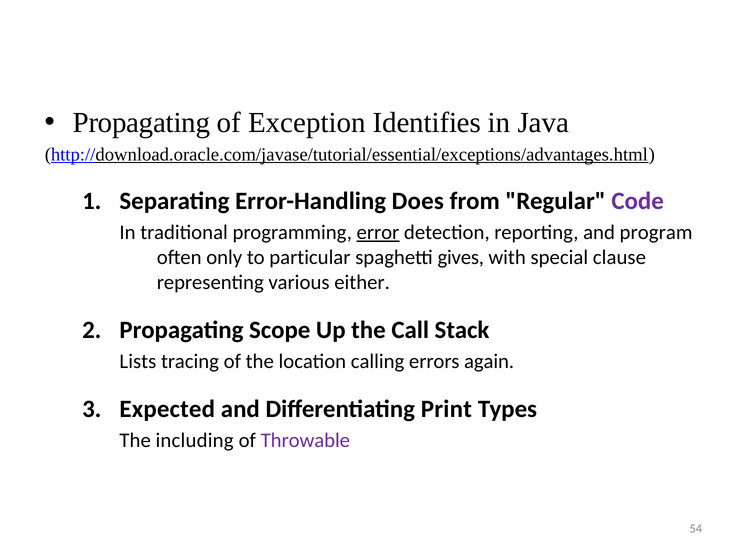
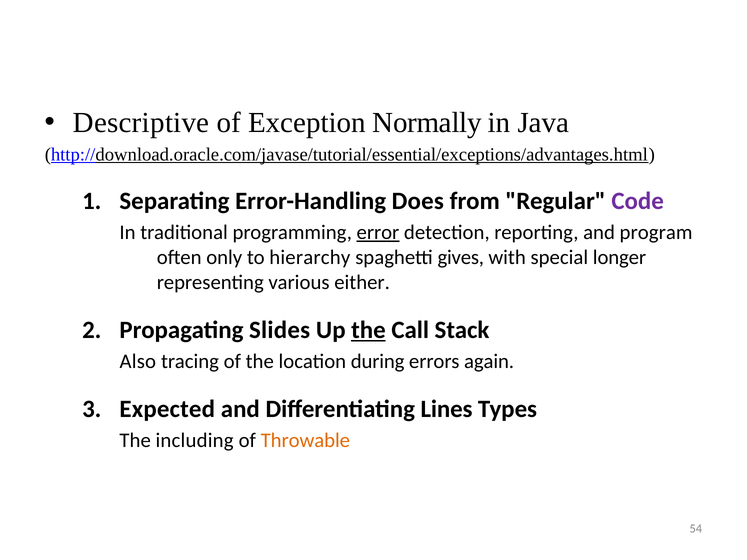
Propagating: Propagating -> Descriptive (141, 123)
Identifies: Identifies -> Normally (427, 123)
particular: particular -> hierarchy (310, 257)
clause: clause -> longer (620, 257)
Scope: Scope -> Slides (280, 330)
the underline: none -> present (368, 330)
Lists: Lists -> Also (138, 361)
calling: calling -> during (378, 361)
Print: Print -> Lines (447, 409)
Throwable colour: purple -> orange (305, 441)
